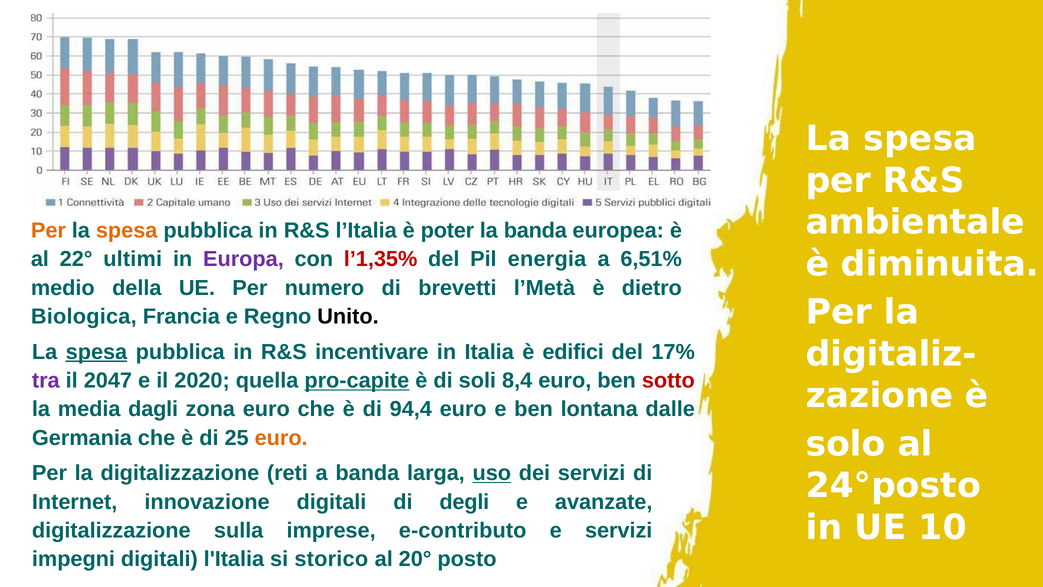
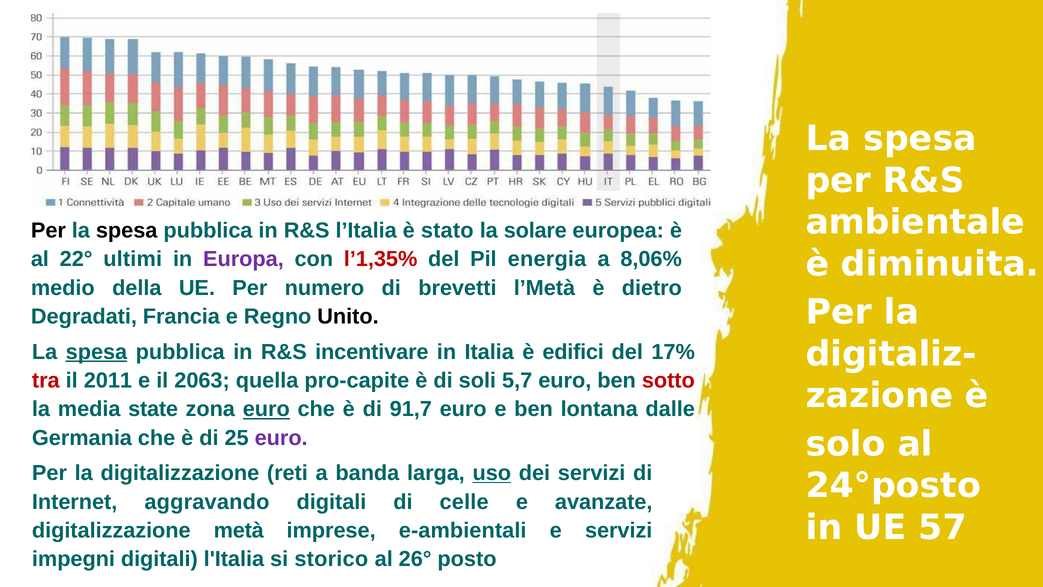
Per colour: orange -> black (48, 230)
spesa colour: orange -> black (127, 230)
poter: poter -> stato (447, 230)
la banda: banda -> solare (535, 230)
6,51%: 6,51% -> 8,06% (651, 259)
Biologica: Biologica -> Degradati (84, 317)
tra colour: purple -> red (46, 380)
2047: 2047 -> 2011 (108, 380)
2020: 2020 -> 2063 (202, 380)
pro-capite underline: present -> none (357, 380)
8,4: 8,4 -> 5,7 (517, 380)
dagli: dagli -> state (153, 409)
euro underline: none -> present (266, 409)
94,4: 94,4 -> 91,7 (411, 409)
euro colour: orange -> purple (281, 438)
innovazione: innovazione -> aggravando (207, 502)
degli: degli -> celle (464, 502)
10: 10 -> 57 (943, 527)
sulla: sulla -> metà (239, 530)
e-contributo: e-contributo -> e-ambientali (463, 530)
20°: 20° -> 26° (415, 559)
